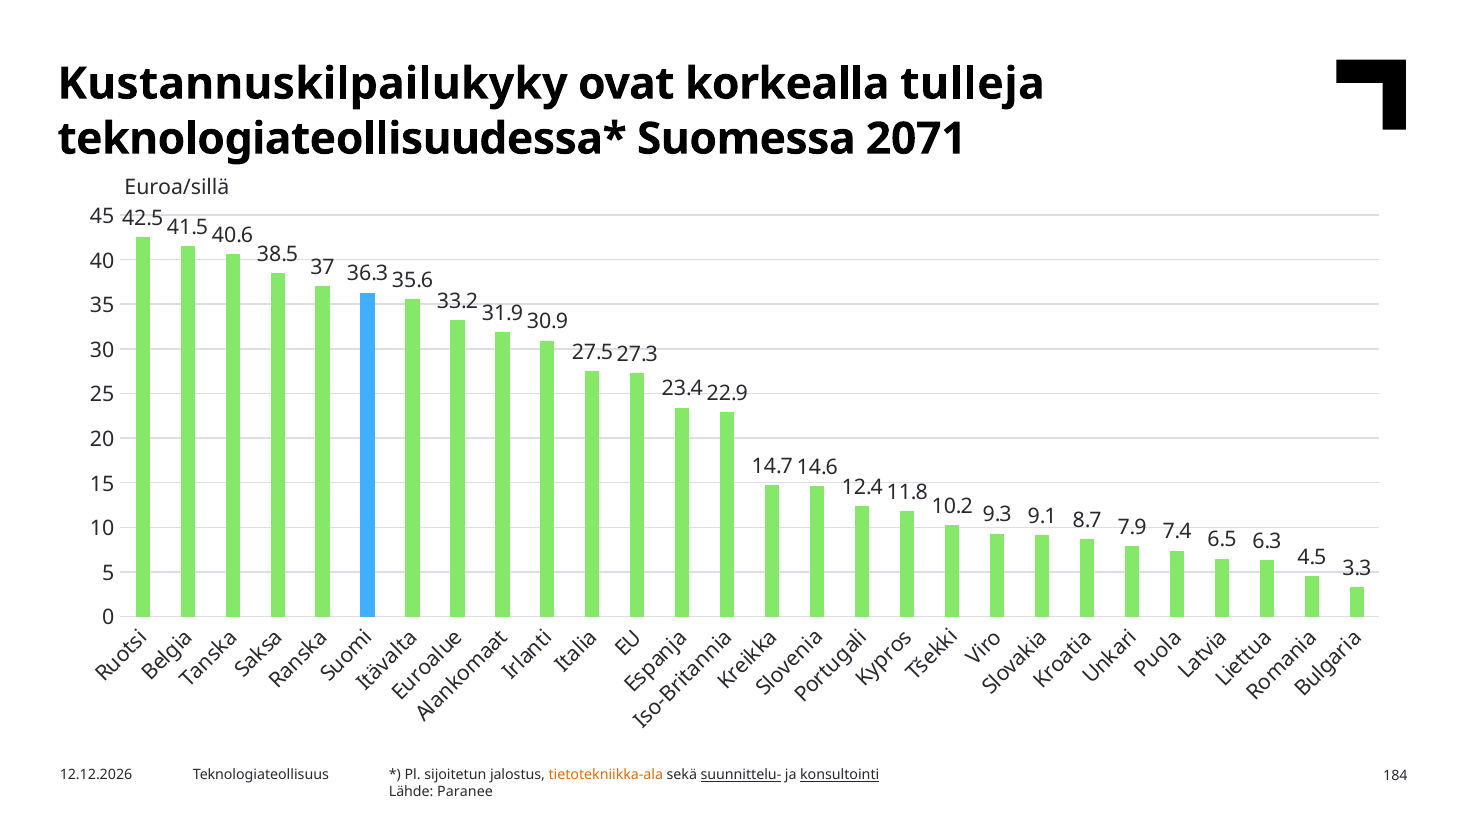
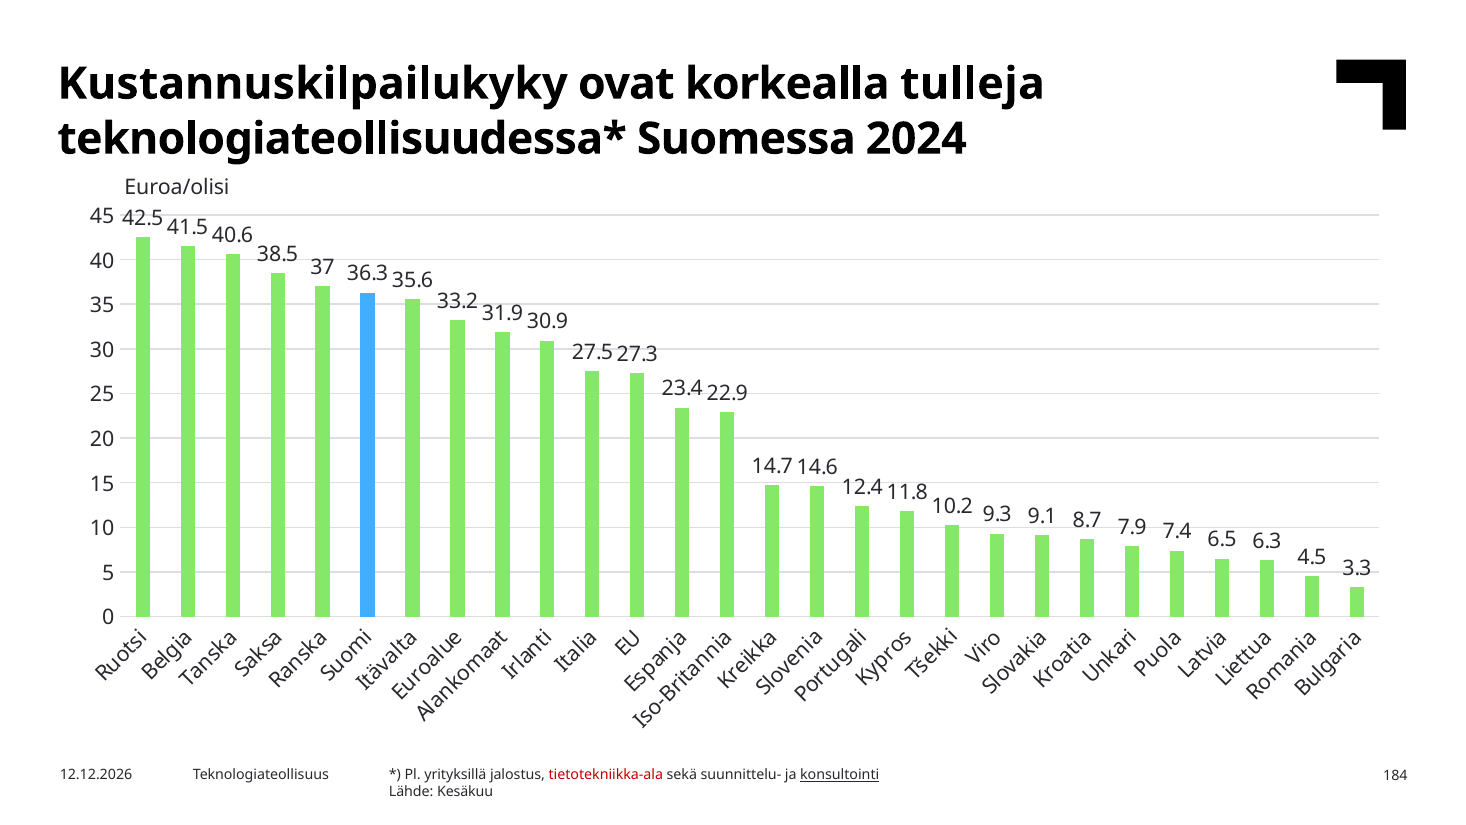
2071: 2071 -> 2024 (916, 139)
Euroa/sillä: Euroa/sillä -> Euroa/olisi (177, 187)
sijoitetun: sijoitetun -> yrityksillä (455, 775)
tietotekniikka-ala colour: orange -> red (606, 775)
suunnittelu- underline: present -> none (741, 775)
Paranee: Paranee -> Kesäkuu (465, 792)
